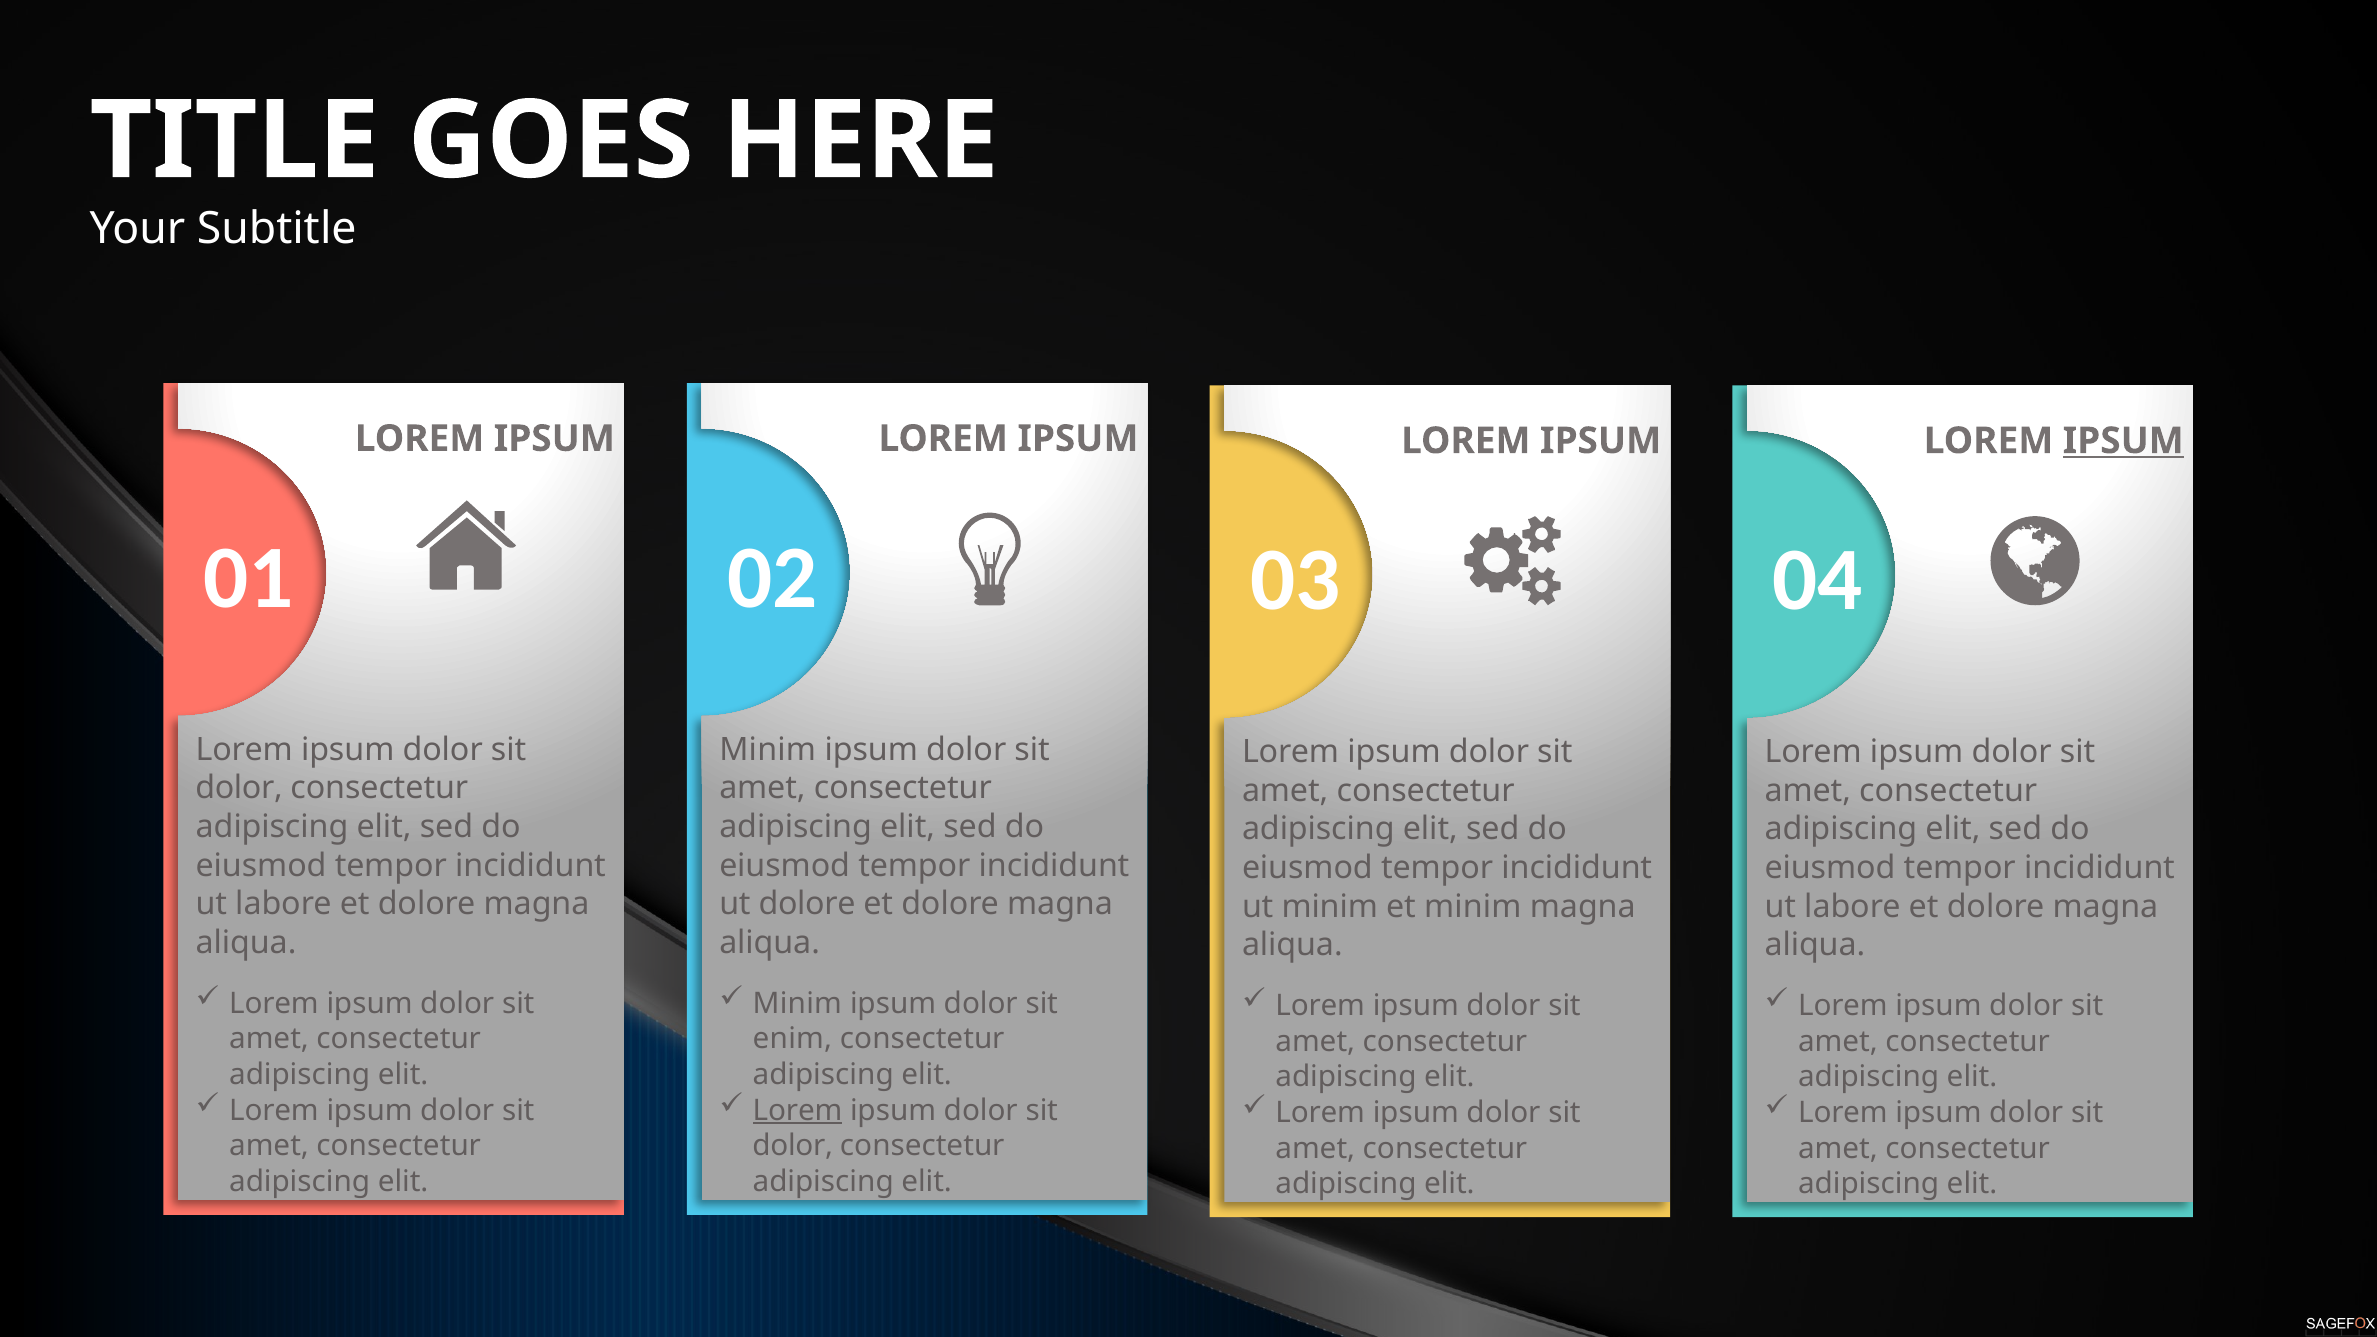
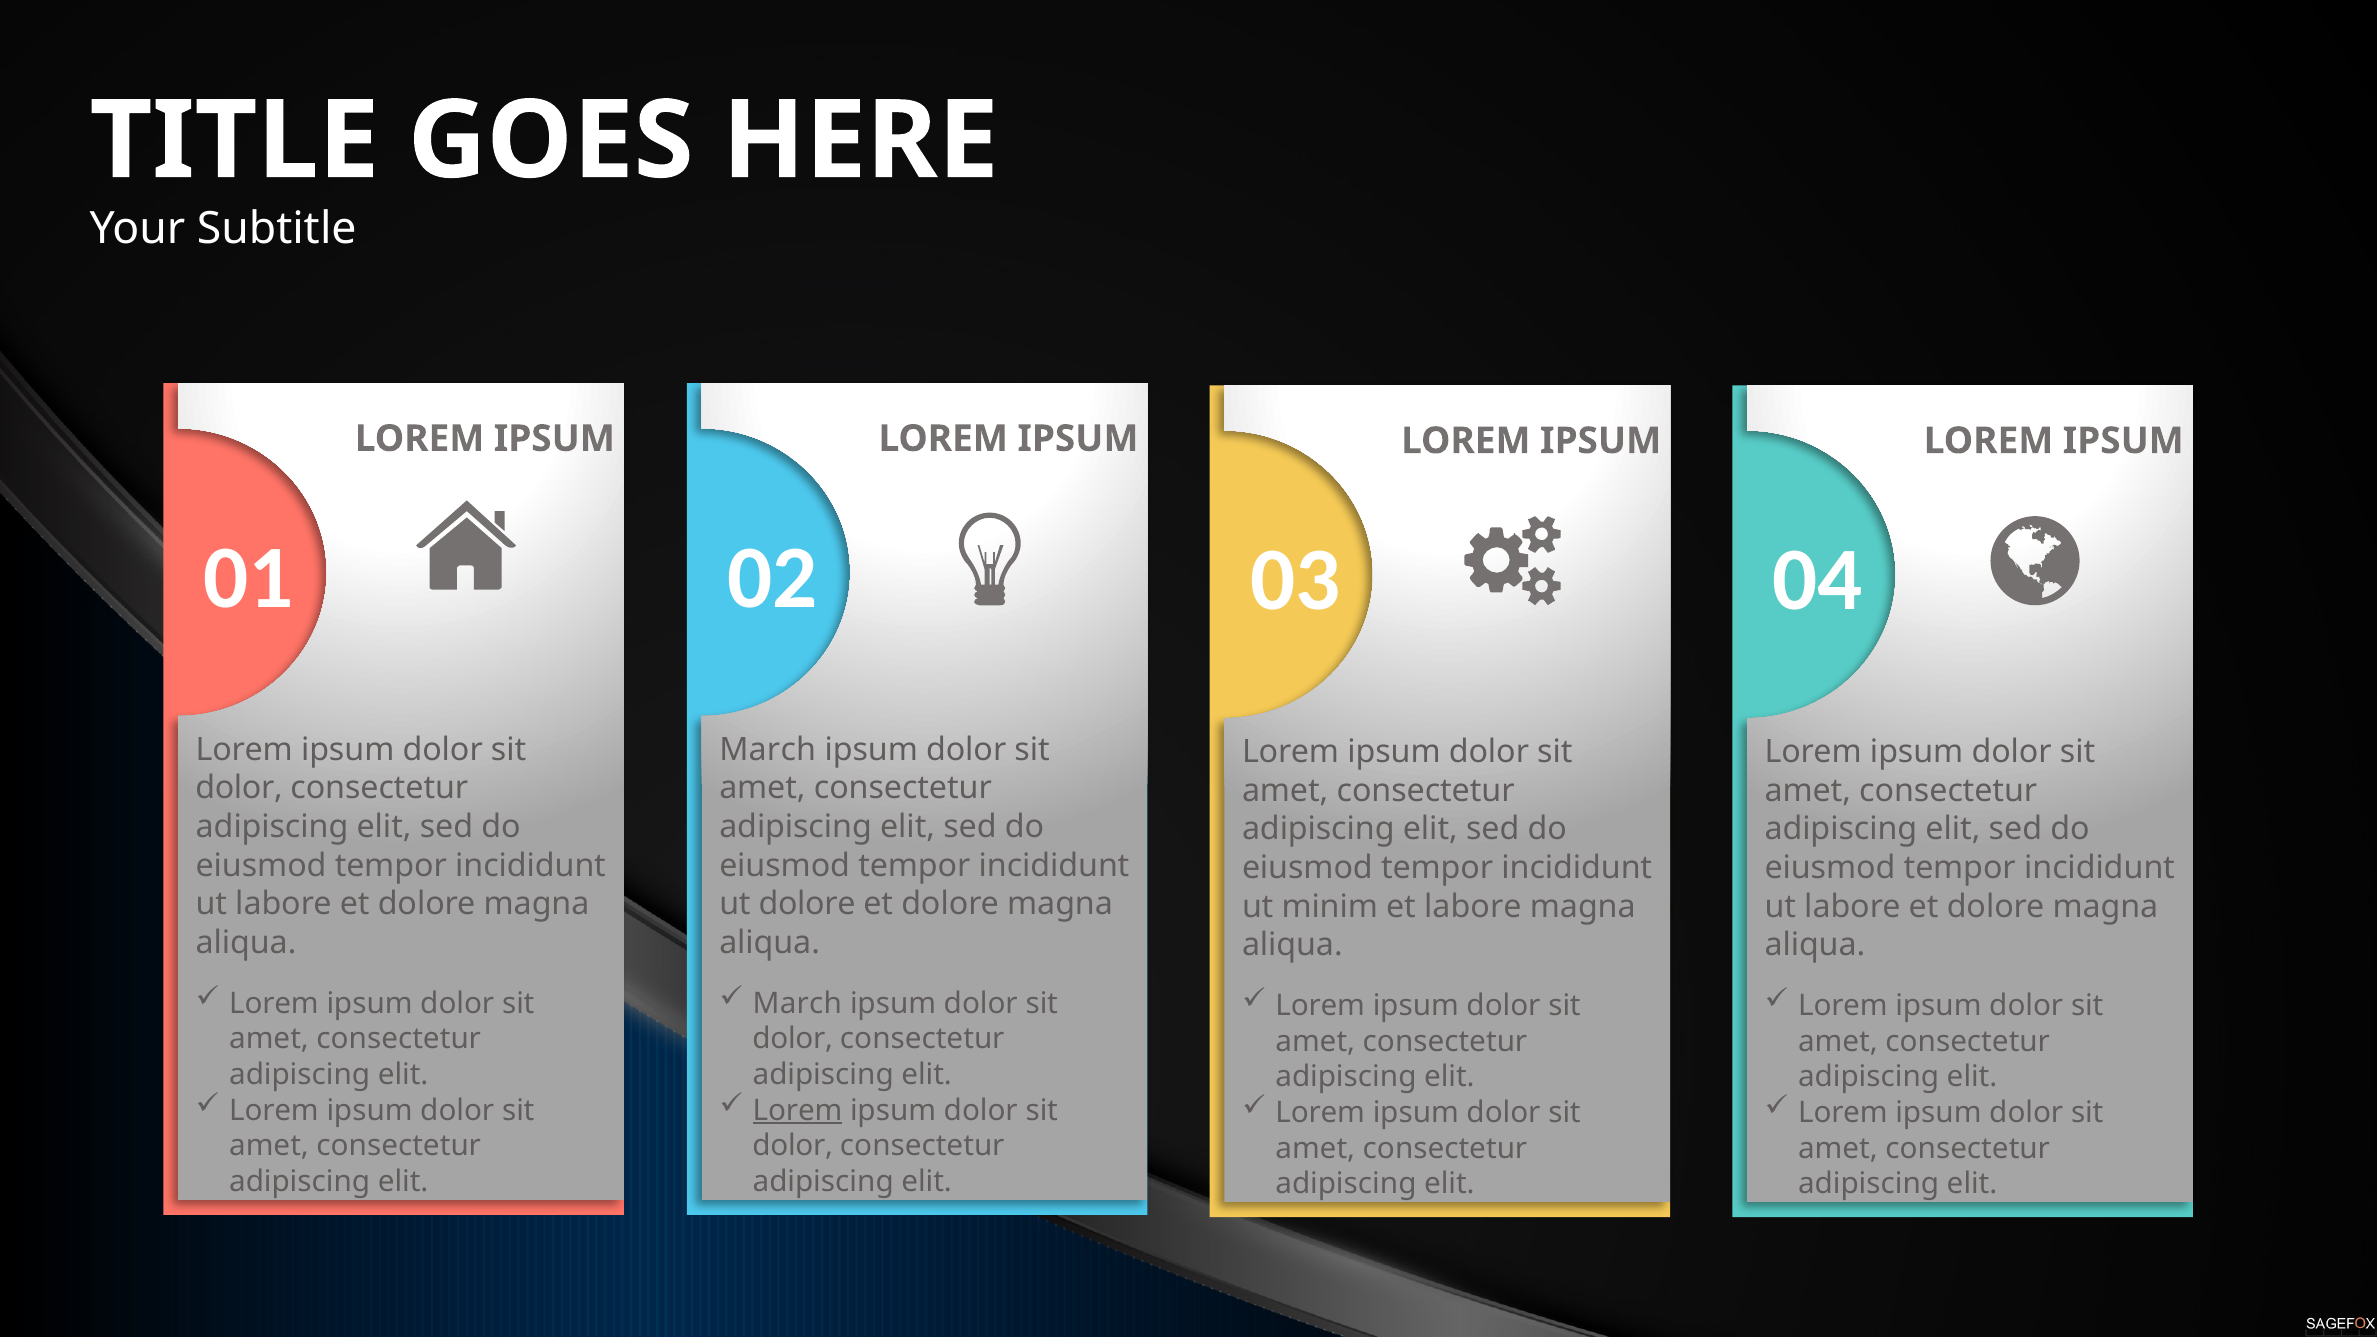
IPSUM underline: present -> none (2123, 441)
Minim: Minim -> March (768, 749)
et minim: minim -> labore (1473, 906)
Minim: Minim -> March (797, 1004)
enim: enim -> dolor (793, 1039)
